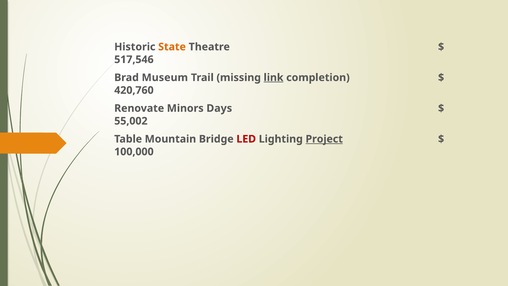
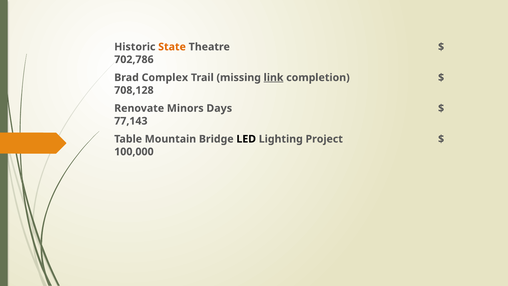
517,546: 517,546 -> 702,786 (134, 60)
Museum: Museum -> Complex (165, 78)
420,760: 420,760 -> 708,128 (134, 90)
55,002: 55,002 -> 77,143 (131, 121)
LED colour: red -> black (246, 139)
Project underline: present -> none (324, 139)
